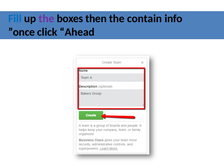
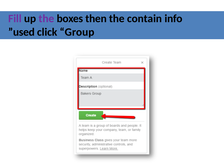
Fill colour: blue -> purple (15, 19)
once: once -> used (24, 32)
Ahead: Ahead -> Group (77, 32)
